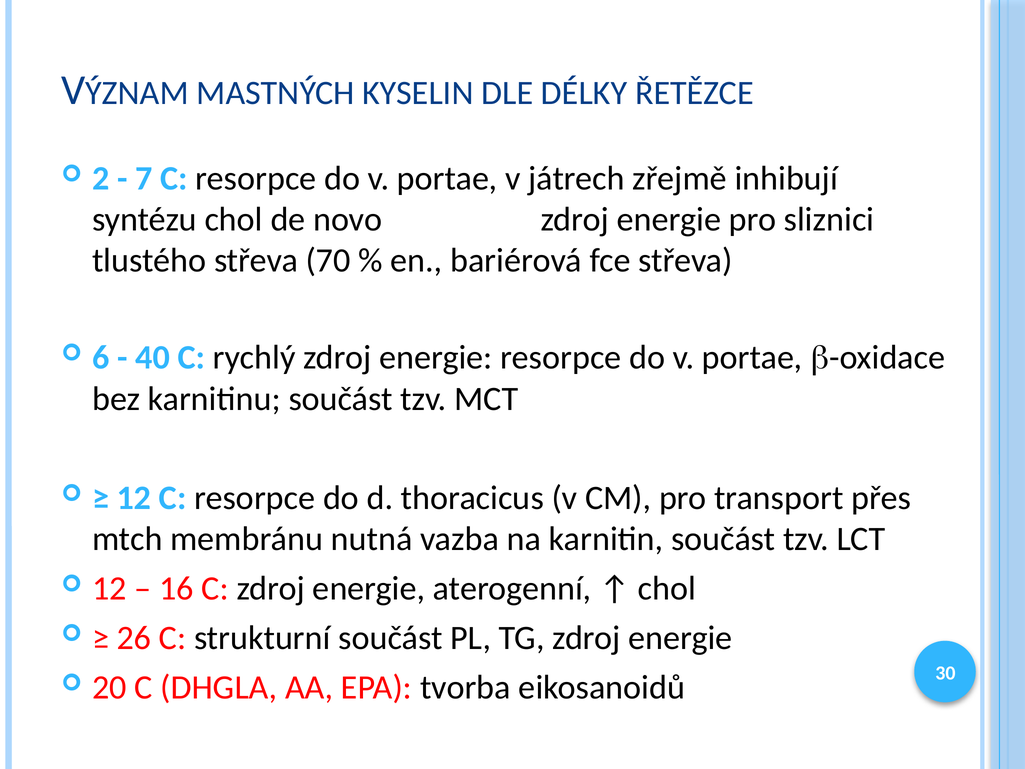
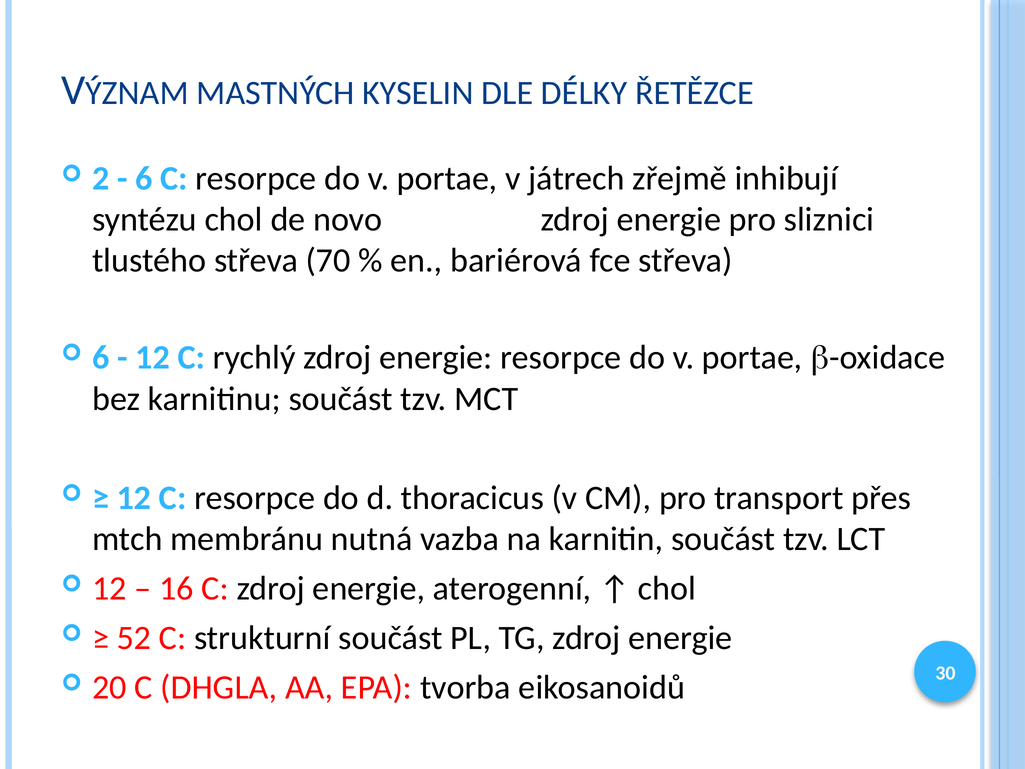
7: 7 -> 6 (144, 178)
40: 40 -> 12 (153, 358)
26: 26 -> 52 (134, 638)
